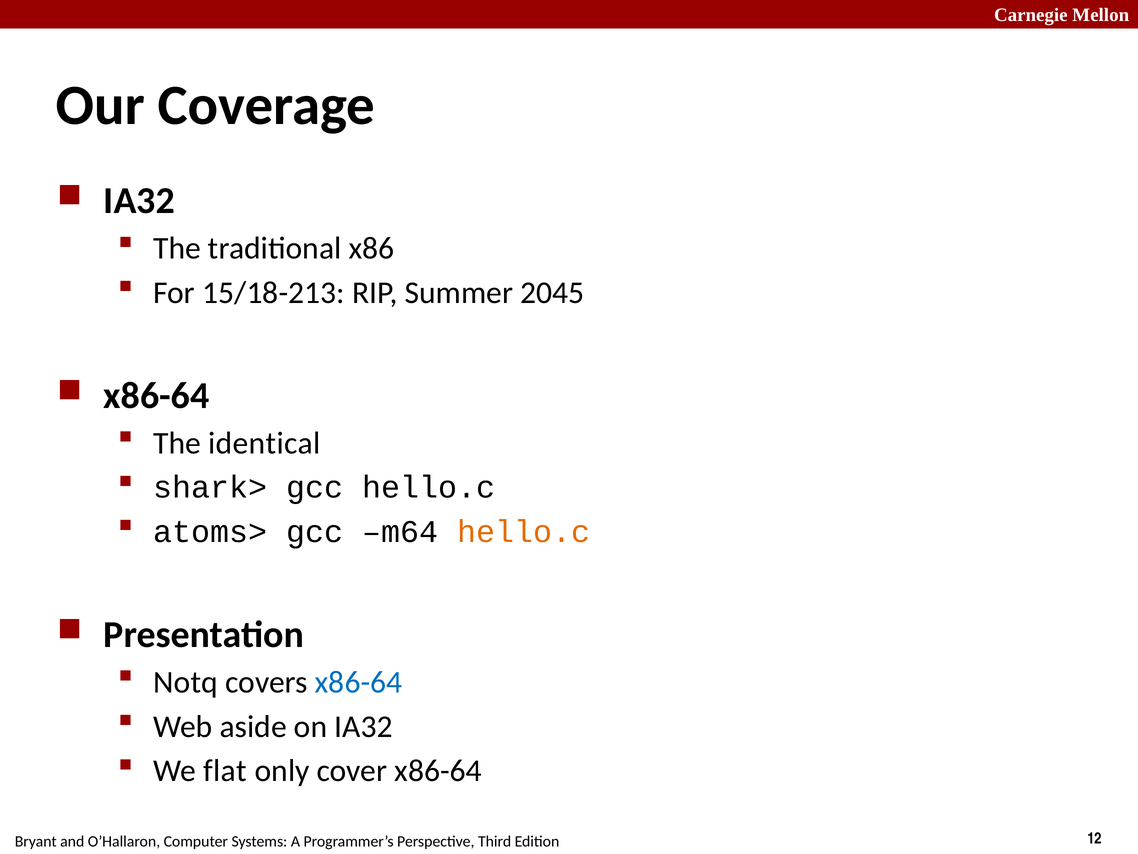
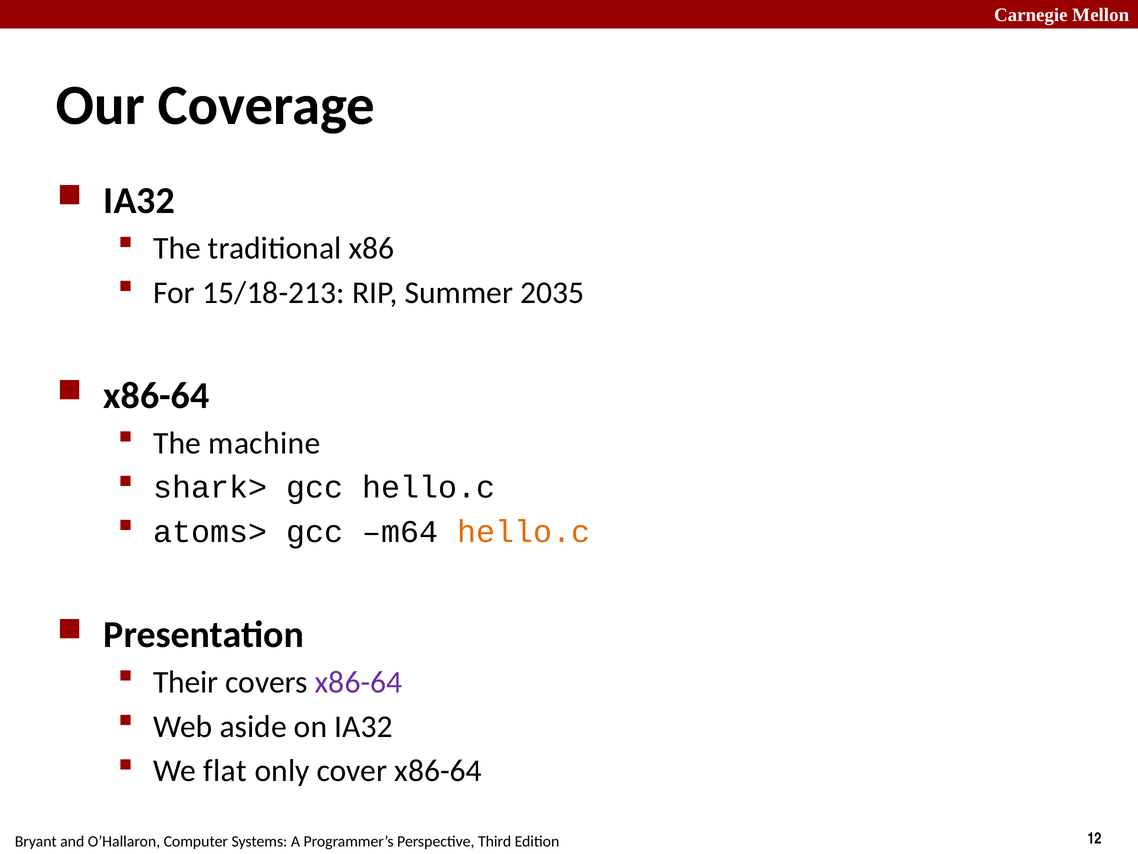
2045: 2045 -> 2035 (552, 293)
identical: identical -> machine (264, 443)
Notq: Notq -> Their (186, 682)
x86-64 colour: blue -> purple (359, 682)
